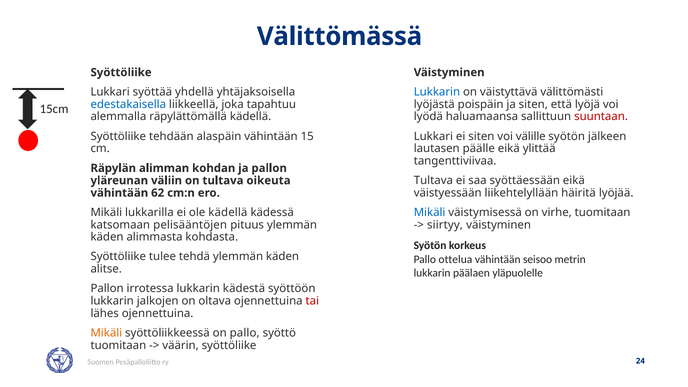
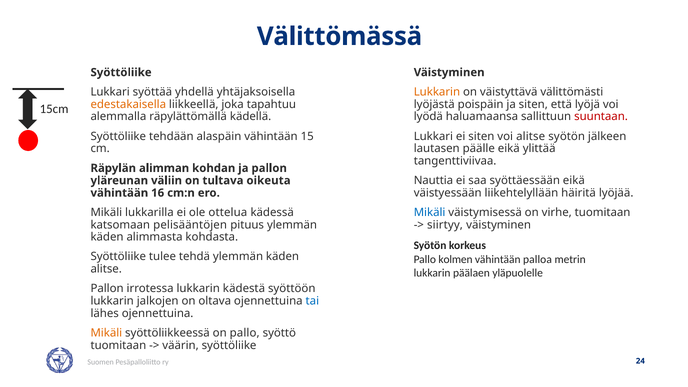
Lukkarin colour: blue -> orange (437, 92)
edestakaisella colour: blue -> orange (128, 104)
voi välille: välille -> alitse (531, 136)
Tultava: Tultava -> Nauttia (433, 181)
62: 62 -> 16 (158, 193)
ole kädellä: kädellä -> ottelua (228, 212)
ottelua: ottelua -> kolmen (456, 259)
seisoo: seisoo -> palloa (537, 259)
tai colour: red -> blue (312, 301)
